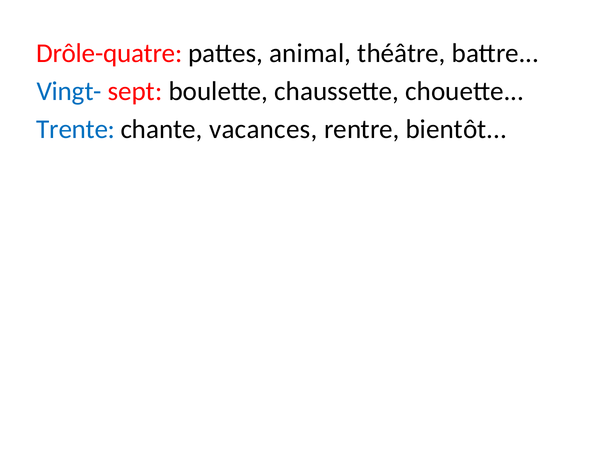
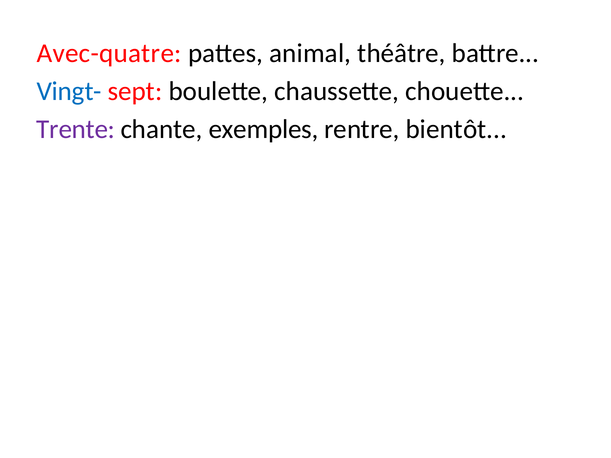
Drôle-quatre: Drôle-quatre -> Avec-quatre (109, 53)
Trente colour: blue -> purple (76, 129)
vacances: vacances -> exemples (264, 129)
